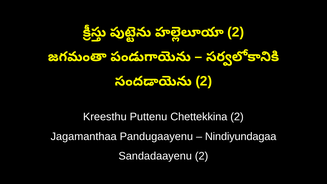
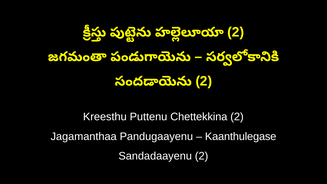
Nindiyundagaa: Nindiyundagaa -> Kaanthulegase (241, 136)
